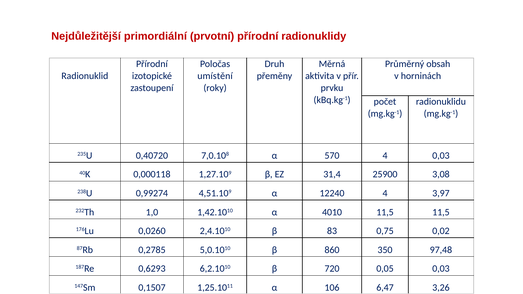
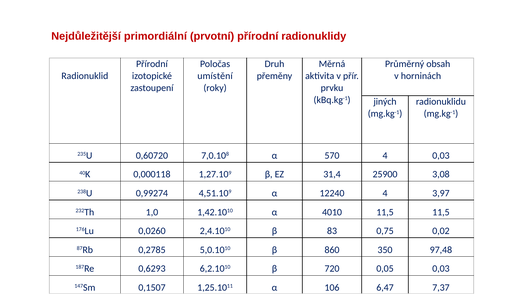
počet: počet -> jiných (385, 102)
0,40720: 0,40720 -> 0,60720 (152, 156)
3,26: 3,26 -> 7,37 (441, 288)
